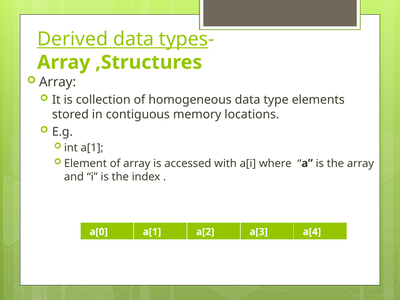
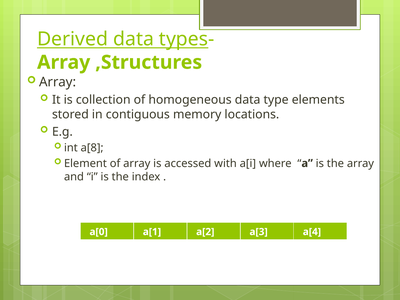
int a[1: a[1 -> a[8 (92, 148)
